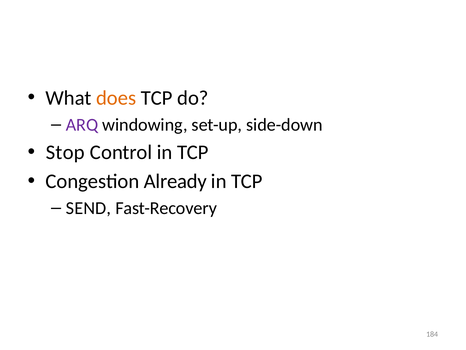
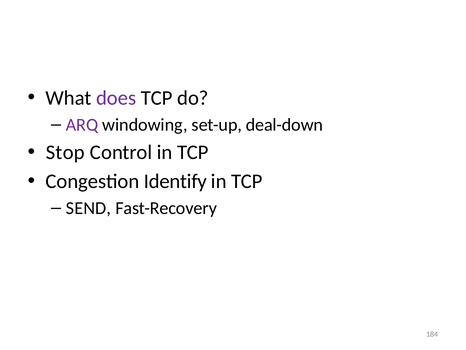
does colour: orange -> purple (116, 98)
side-down: side-down -> deal-down (284, 125)
Already: Already -> Identify (175, 181)
